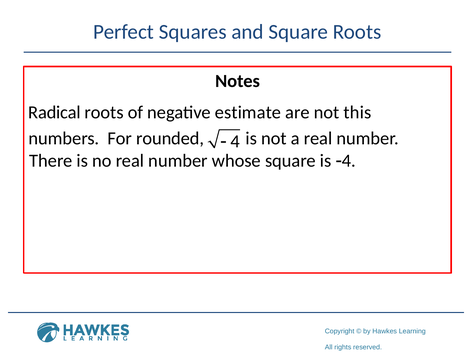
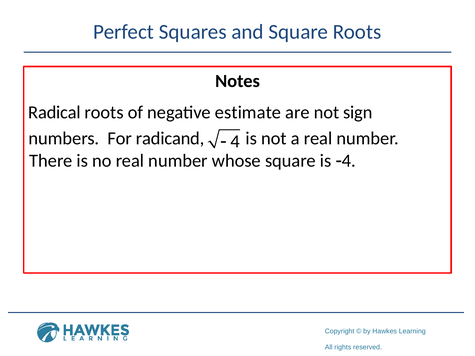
this: this -> sign (358, 113)
rounded: rounded -> radicand (170, 139)
